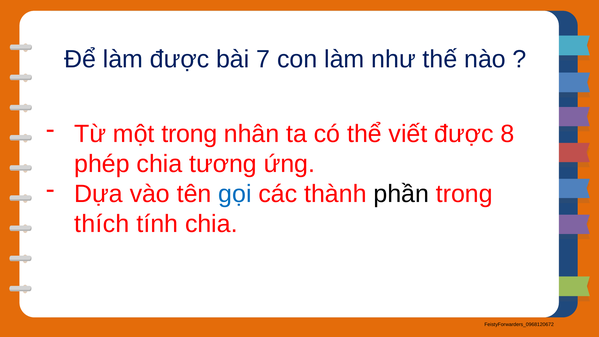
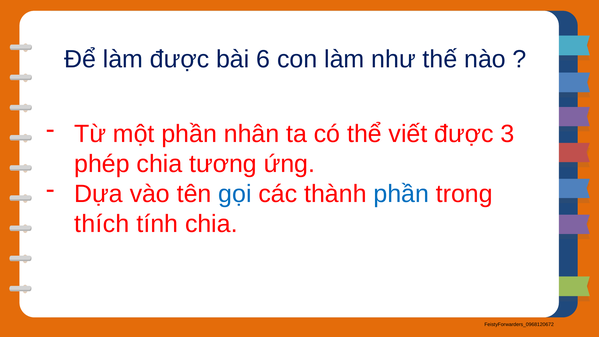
7: 7 -> 6 (263, 59)
một trong: trong -> phần (189, 134)
8: 8 -> 3 (508, 134)
phần colour: black -> blue (401, 194)
